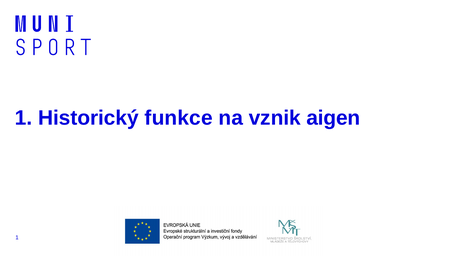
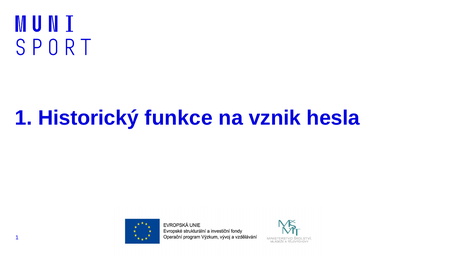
aigen: aigen -> hesla (333, 118)
